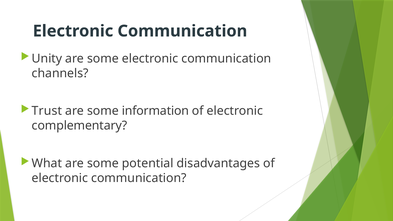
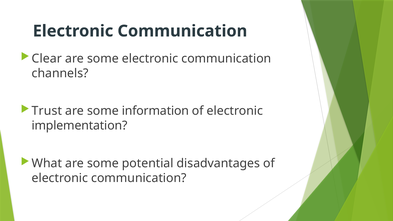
Unity: Unity -> Clear (47, 59)
complementary: complementary -> implementation (79, 126)
